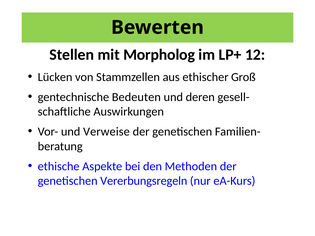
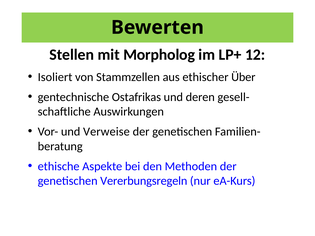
Lücken: Lücken -> Isoliert (55, 77)
Groß: Groß -> Über (243, 77)
Bedeuten: Bedeuten -> Ostafrikas (136, 97)
